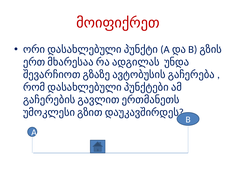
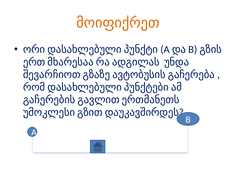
მოიფიქრეთ colour: red -> orange (118, 23)
